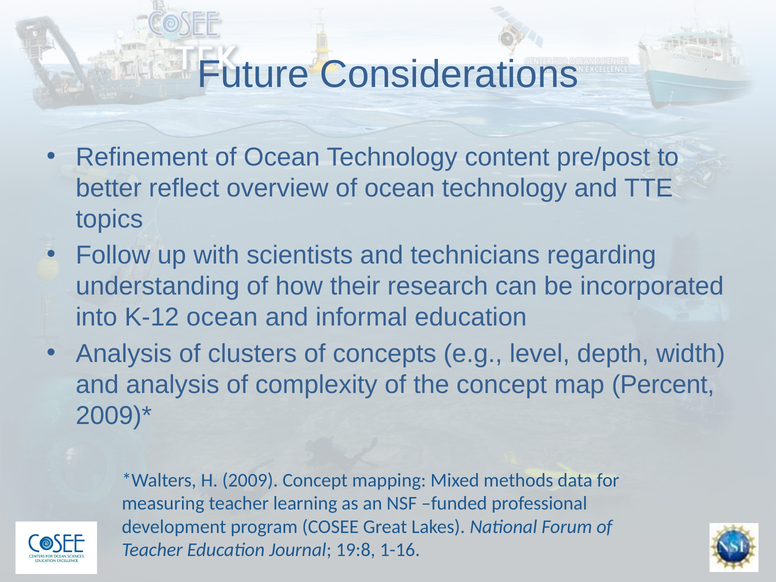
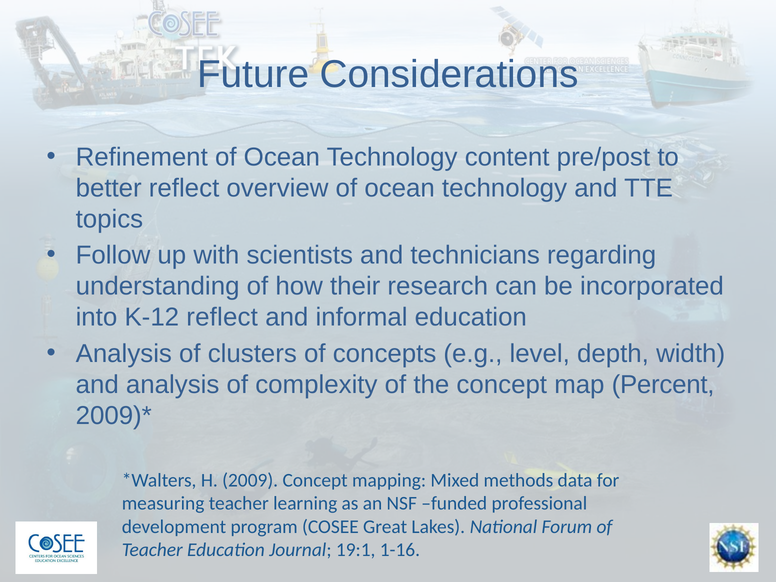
K-12 ocean: ocean -> reflect (222, 317)
19:8: 19:8 -> 19:1 (356, 550)
